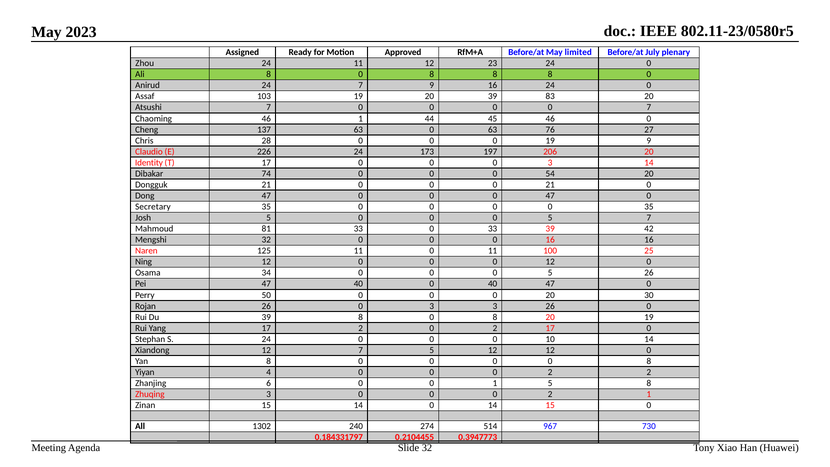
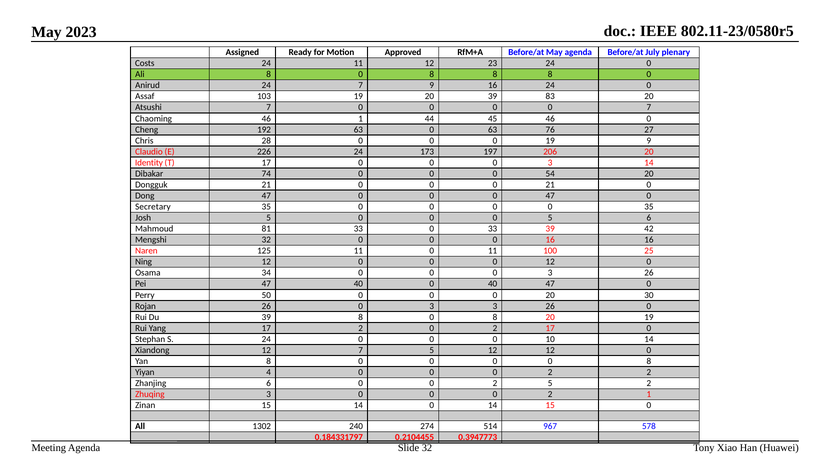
May limited: limited -> agenda (578, 52)
Zhou: Zhou -> Costs (145, 63)
137: 137 -> 192 (264, 130)
5 7: 7 -> 6 (649, 218)
5: 5 -> 3 (550, 273)
6 0 0 1: 1 -> 2 (495, 383)
5 8: 8 -> 2 (649, 383)
730: 730 -> 578 (649, 426)
